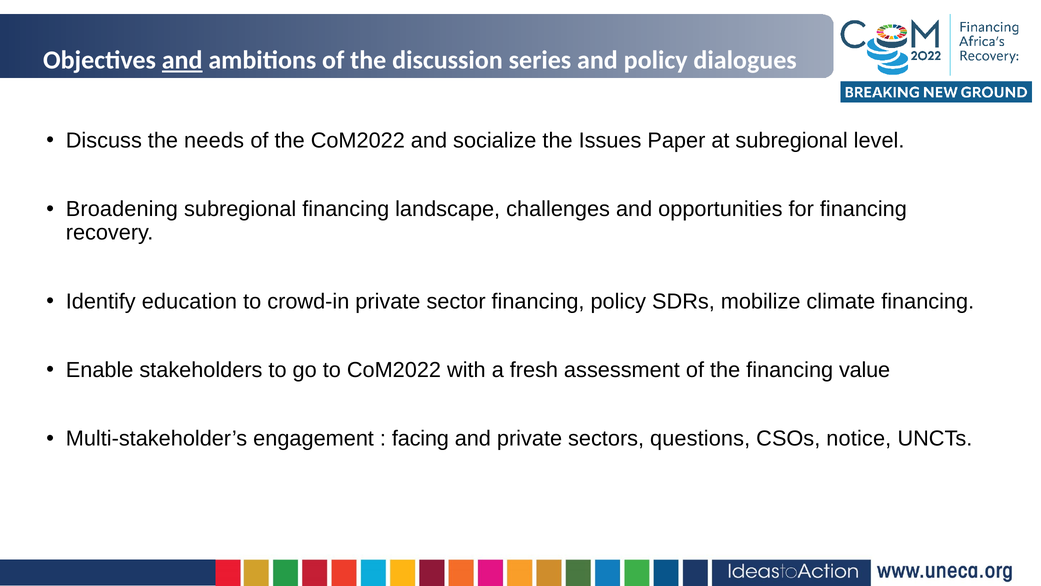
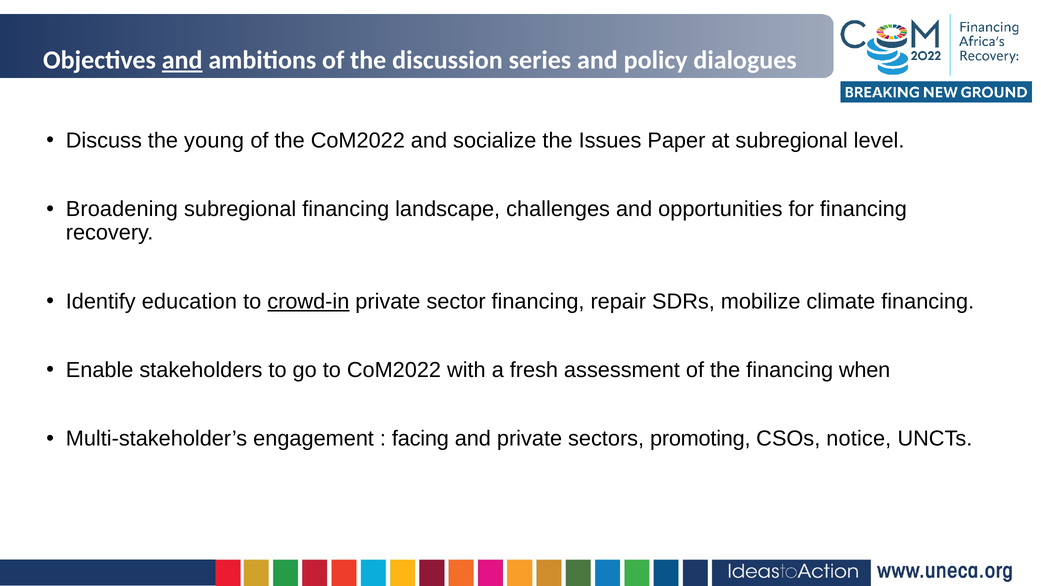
needs: needs -> young (214, 141)
crowd-in underline: none -> present (308, 301)
financing policy: policy -> repair (618, 301)
value: value -> when (865, 370)
questions: questions -> promoting (700, 438)
